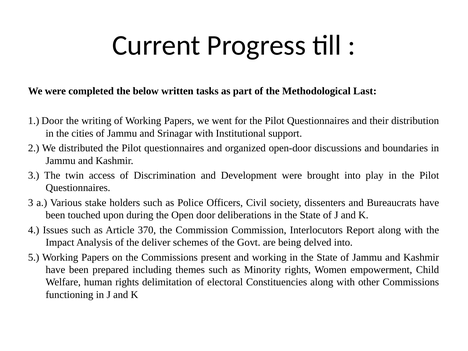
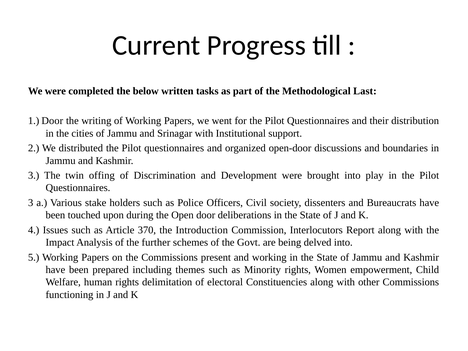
access: access -> offing (102, 175)
the Commission: Commission -> Introduction (202, 230)
deliver: deliver -> further (156, 242)
